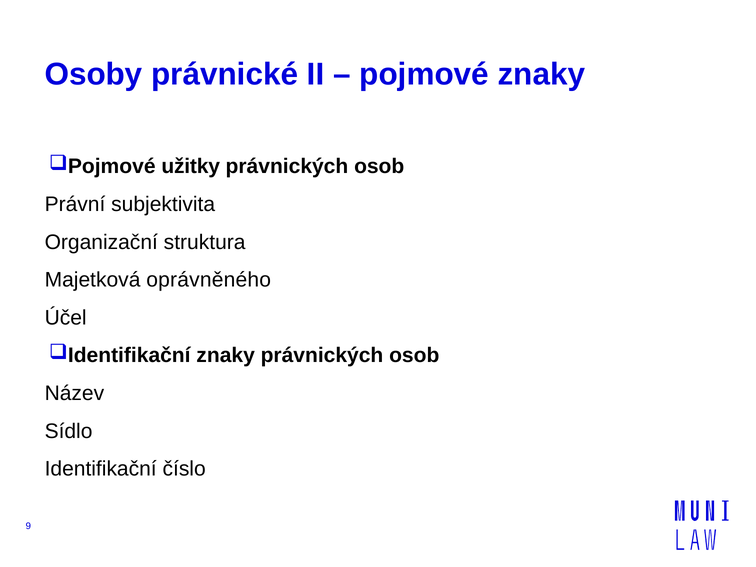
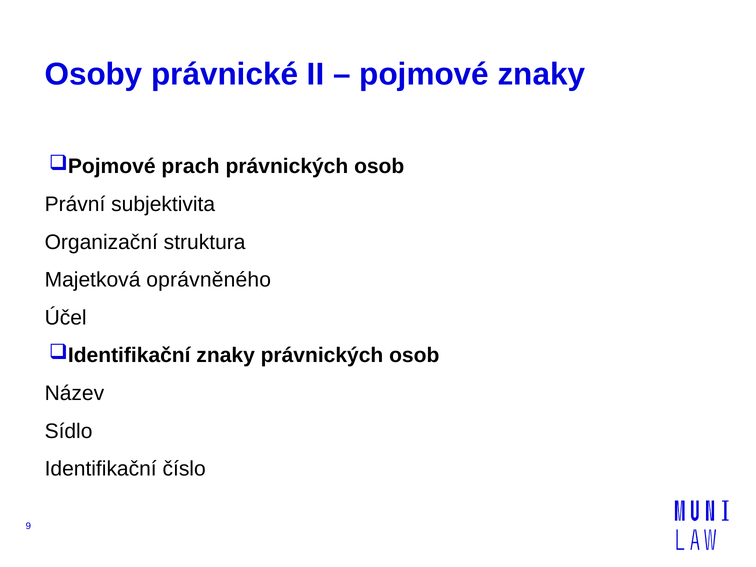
užitky: užitky -> prach (190, 167)
